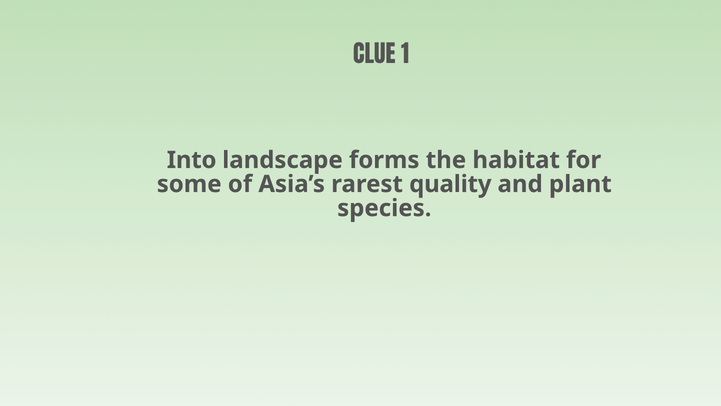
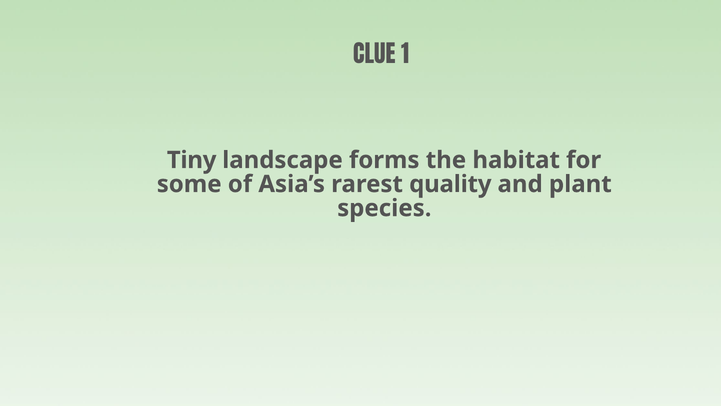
Into: Into -> Tiny (192, 160)
